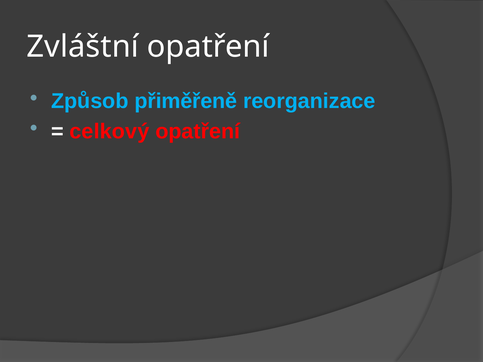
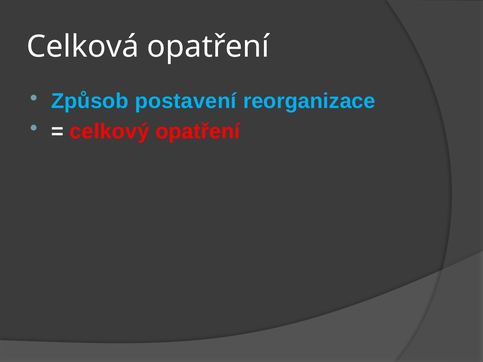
Zvláštní: Zvláštní -> Celková (83, 47)
přiměřeně: přiměřeně -> postavení (186, 101)
